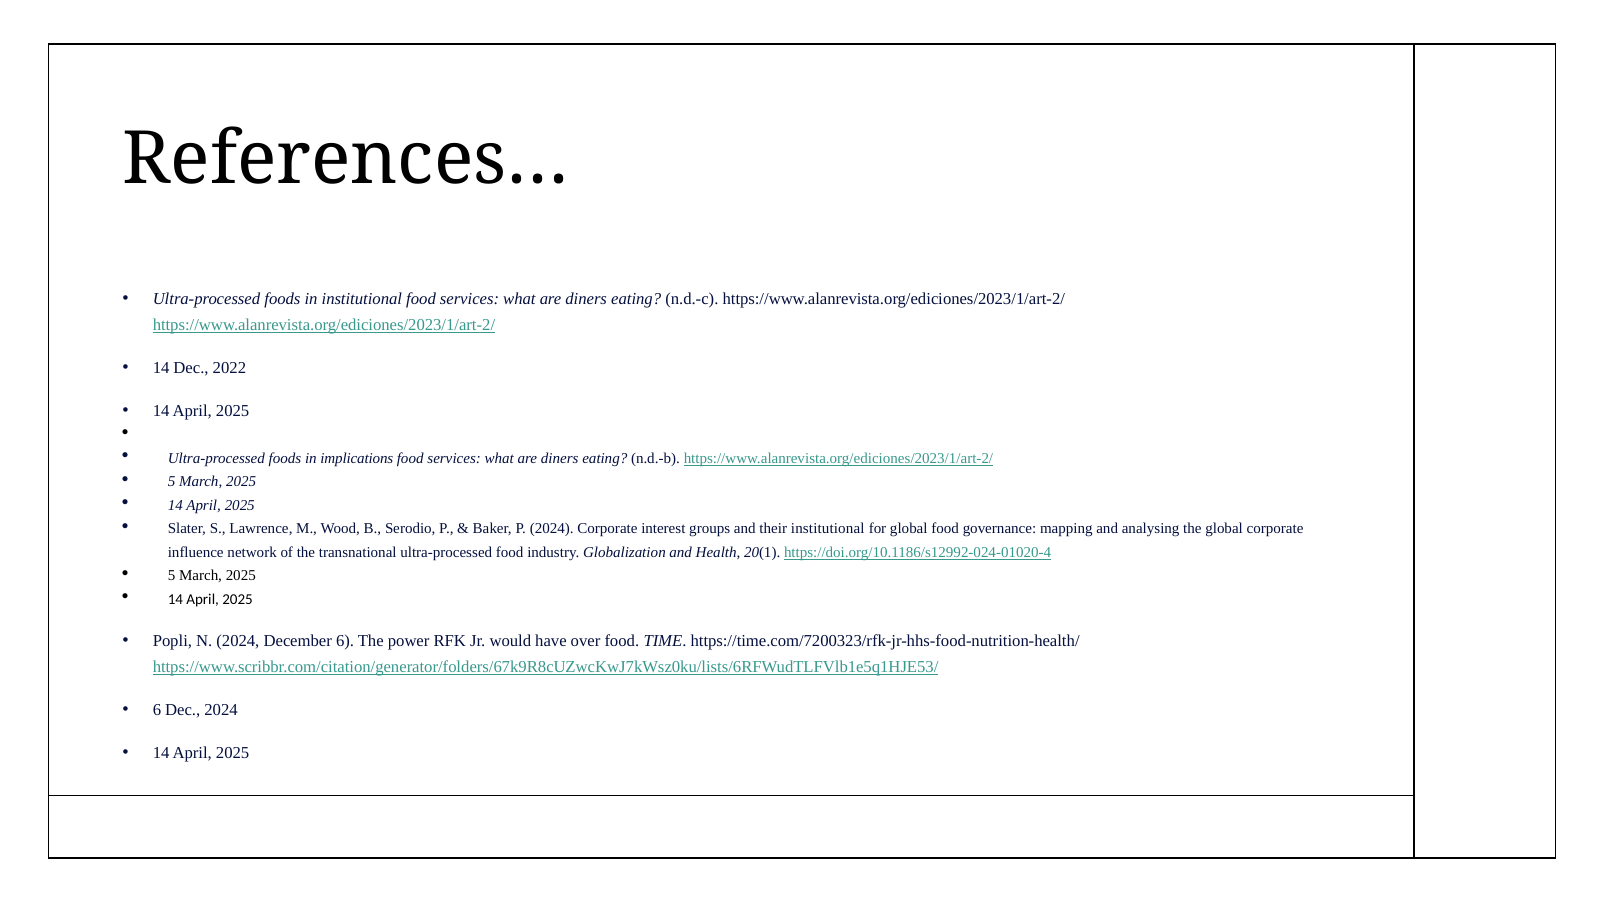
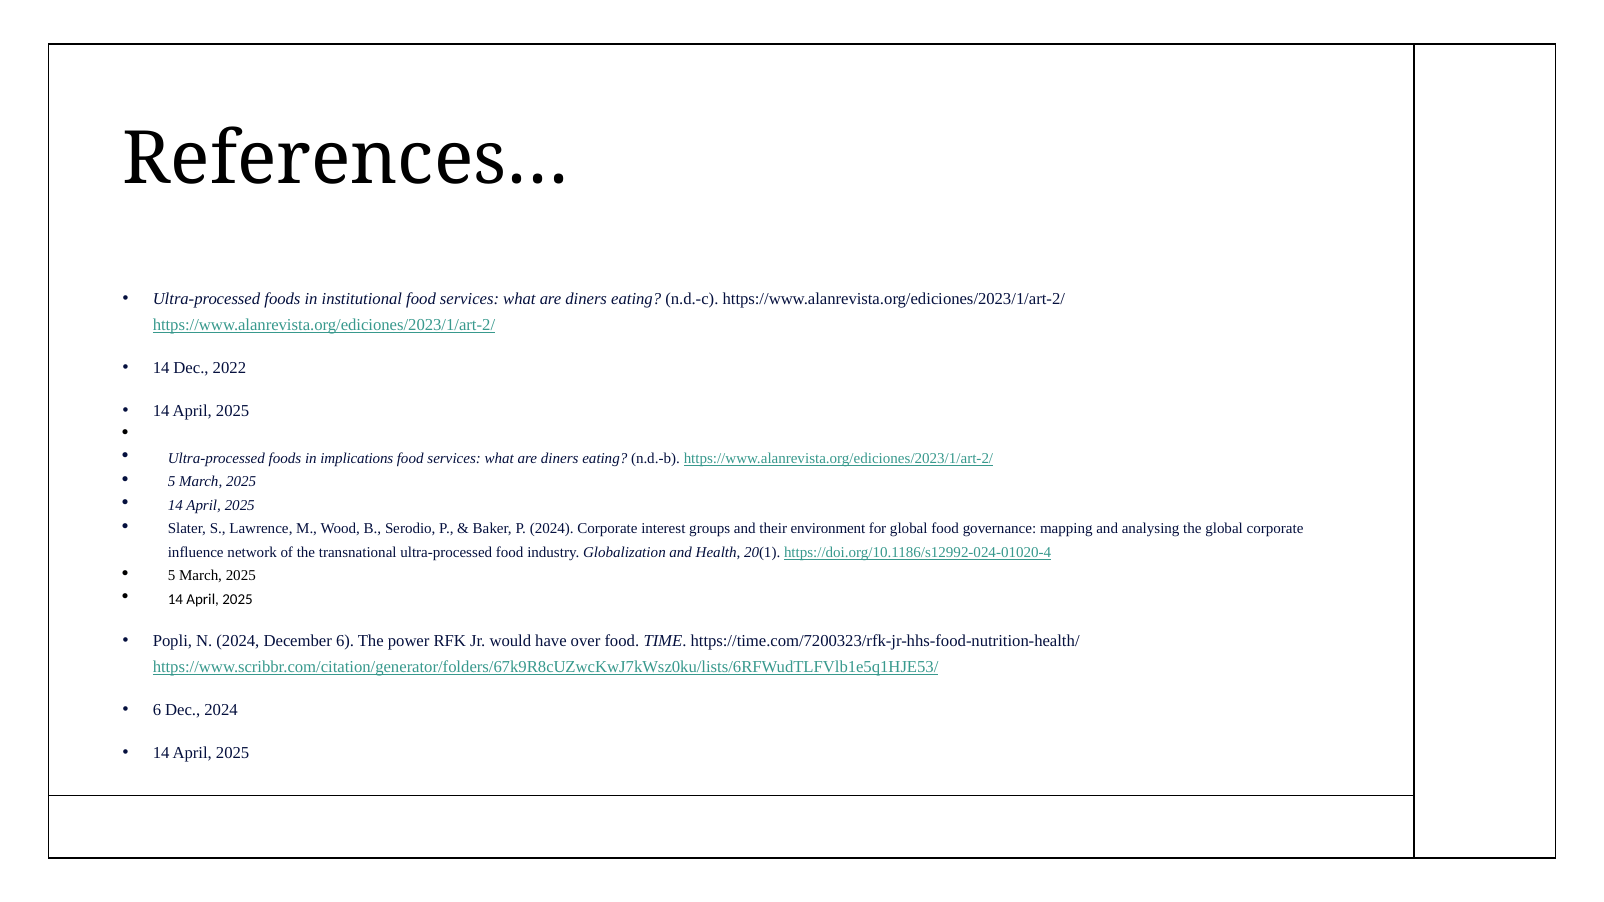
their institutional: institutional -> environment (828, 529)
